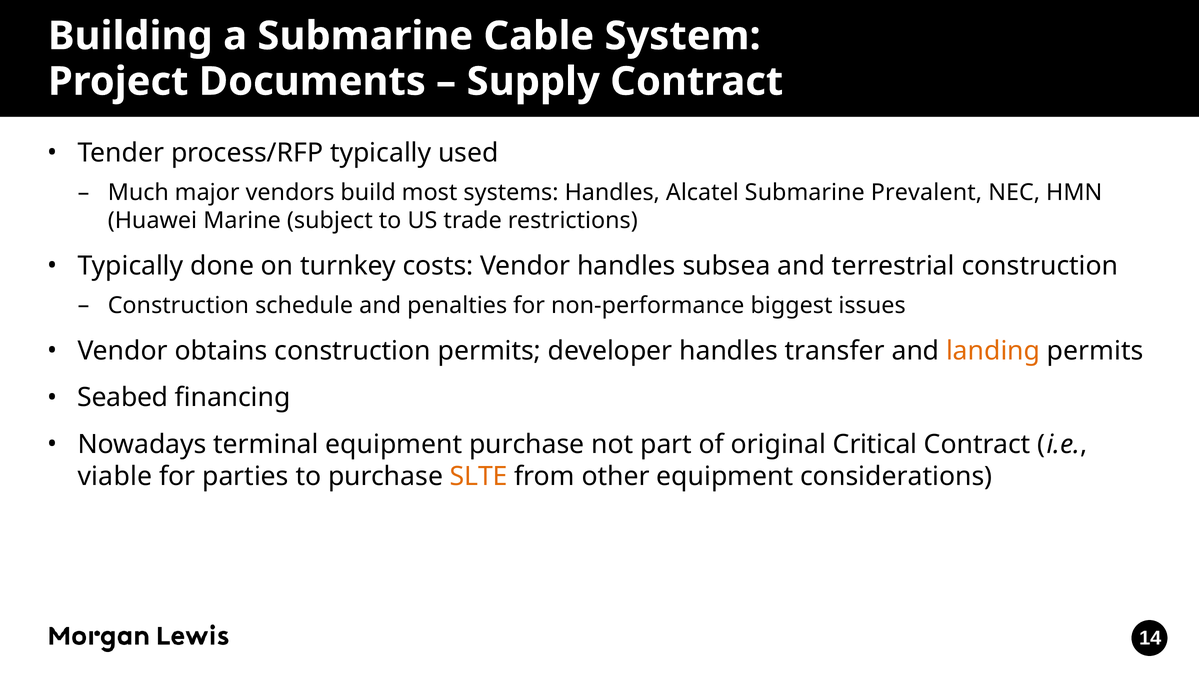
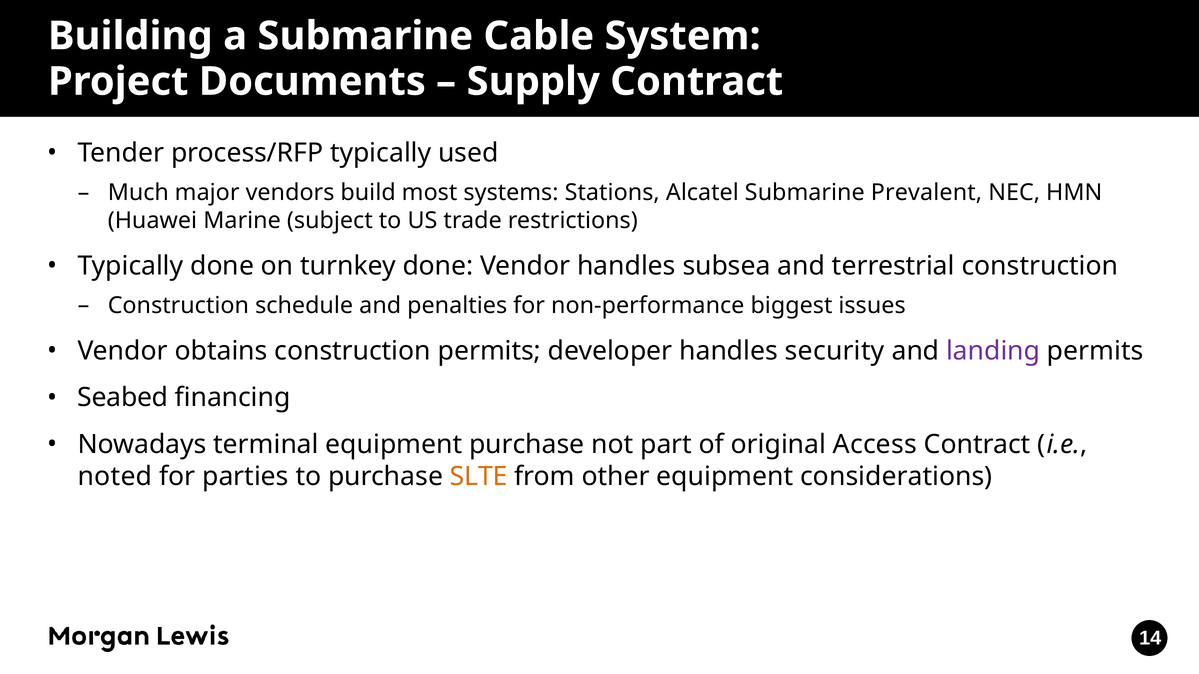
systems Handles: Handles -> Stations (612, 193)
turnkey costs: costs -> done (438, 266)
transfer: transfer -> security (835, 351)
landing colour: orange -> purple (993, 351)
Critical: Critical -> Access (875, 445)
viable: viable -> noted (115, 477)
